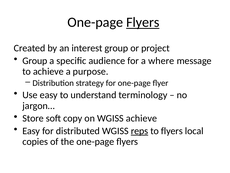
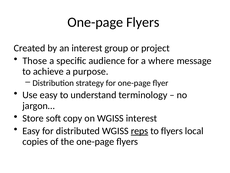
Flyers underline: present -> none (143, 22)
Group: Group -> Those (35, 61)
WGISS achieve: achieve -> interest (141, 118)
